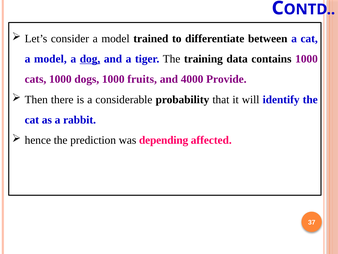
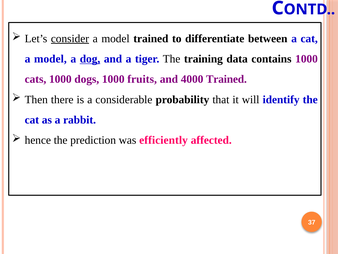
consider underline: none -> present (70, 38)
4000 Provide: Provide -> Trained (226, 79)
depending: depending -> efficiently (164, 140)
